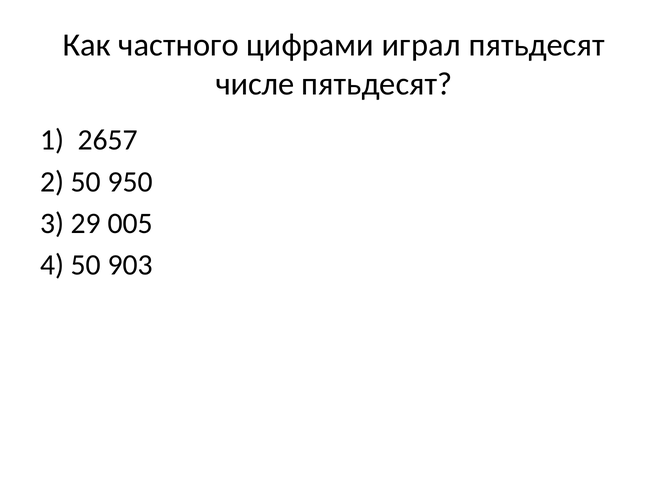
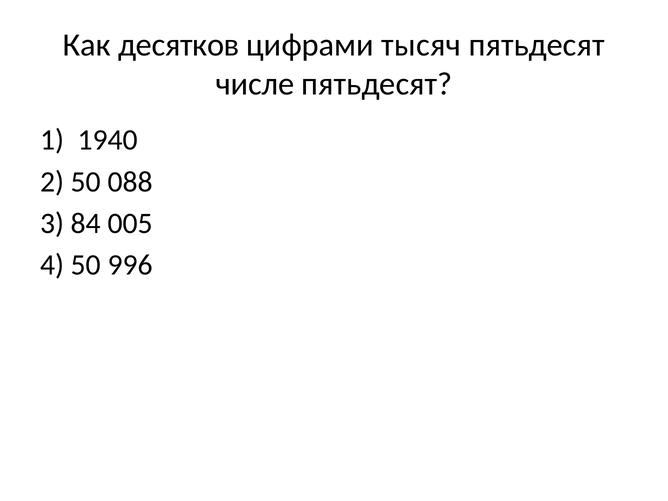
частного: частного -> десятков (179, 45)
играл: играл -> тысяч (421, 45)
2657: 2657 -> 1940 (108, 140)
950: 950 -> 088 (130, 182)
29: 29 -> 84 (86, 223)
903: 903 -> 996 (130, 265)
